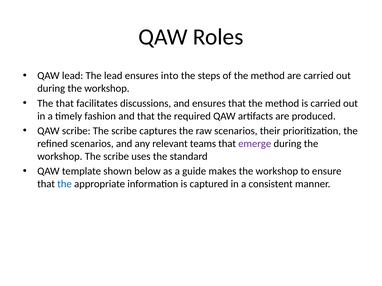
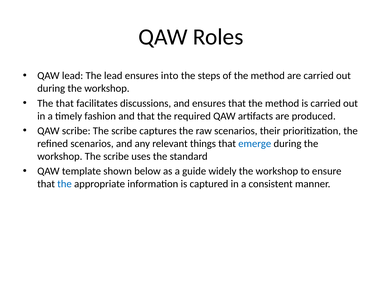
teams: teams -> things (203, 144)
emerge colour: purple -> blue (255, 144)
makes: makes -> widely (222, 171)
